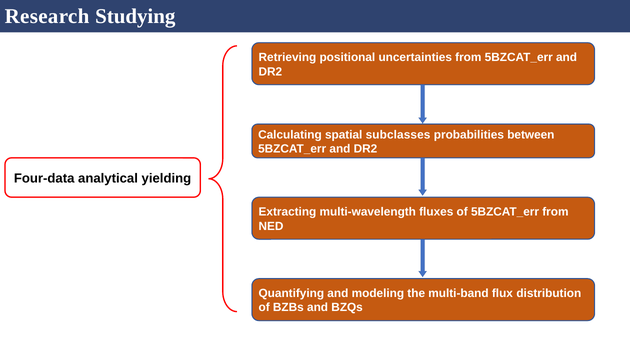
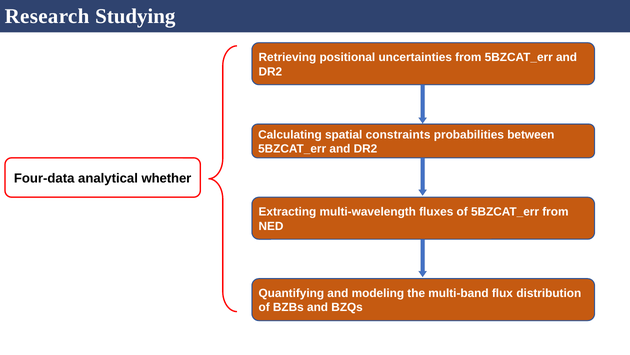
subclasses: subclasses -> constraints (398, 134)
yielding: yielding -> whether (166, 178)
